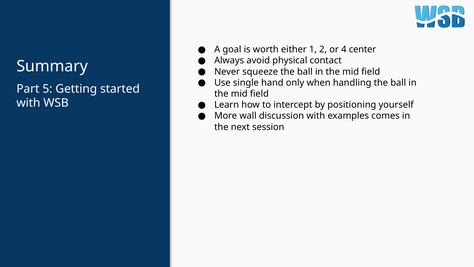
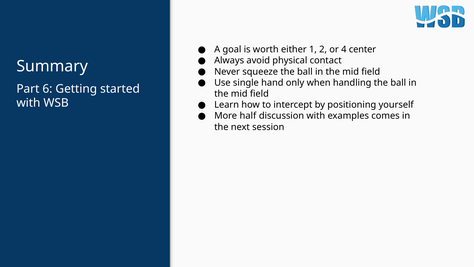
5: 5 -> 6 (47, 89)
wall: wall -> half (248, 116)
